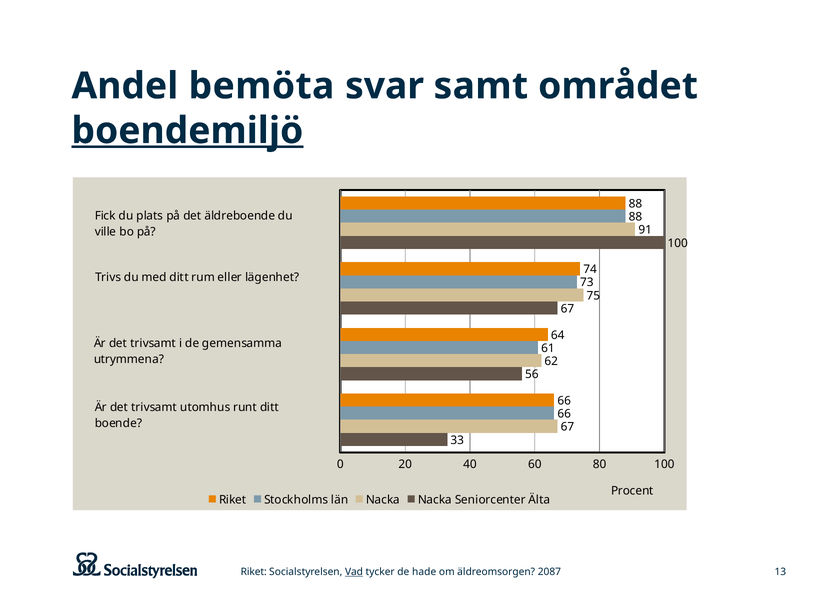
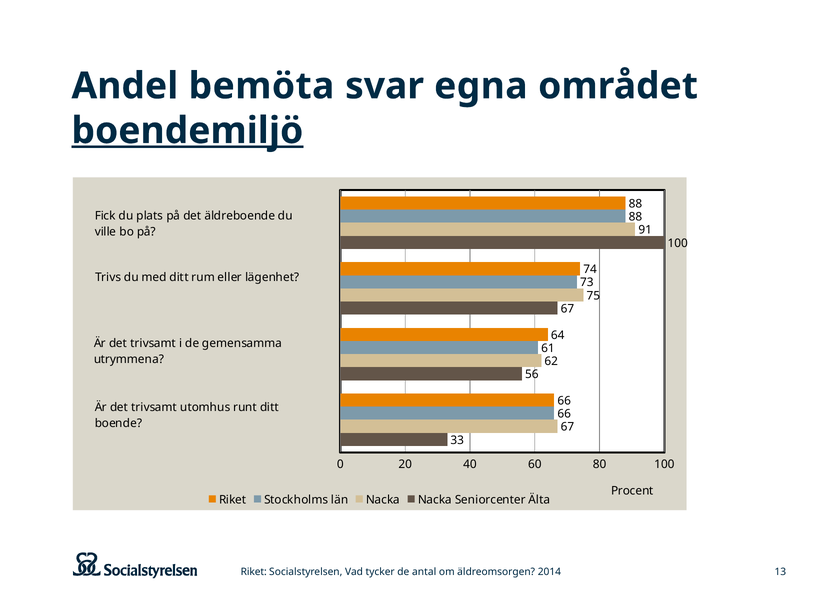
samt: samt -> egna (481, 86)
Vad underline: present -> none (354, 572)
hade: hade -> antal (424, 572)
2087: 2087 -> 2014 (549, 572)
